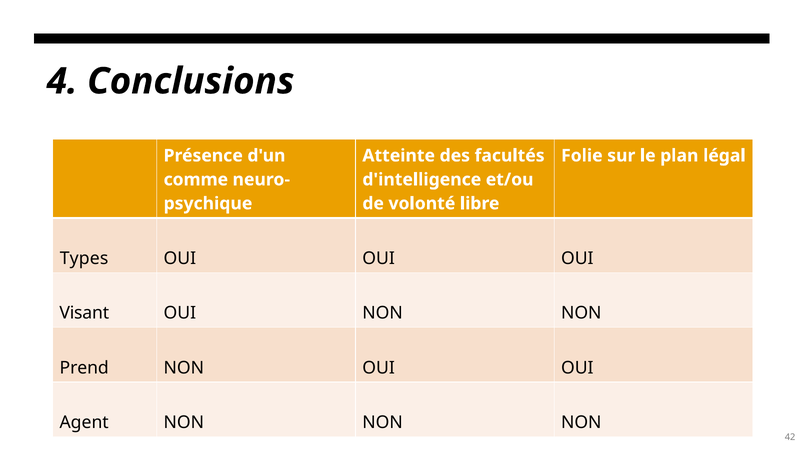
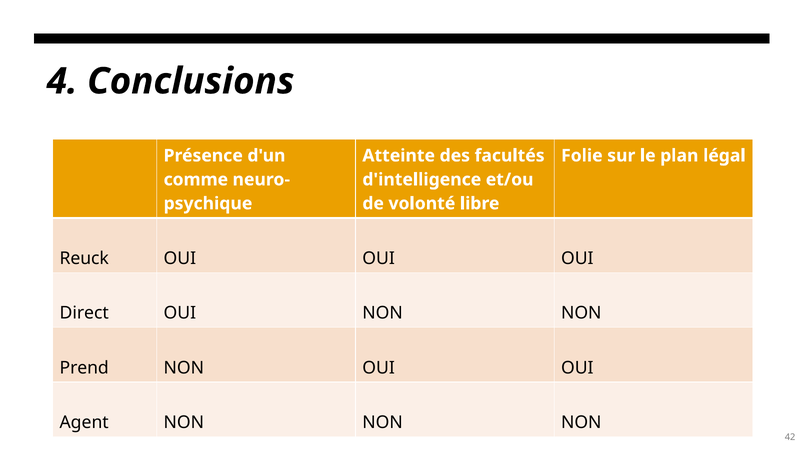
Types: Types -> Reuck (84, 258)
Visant: Visant -> Direct (84, 313)
